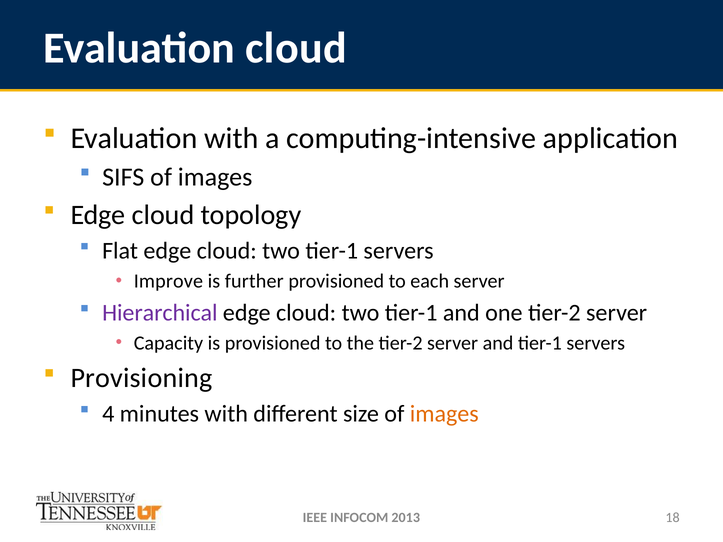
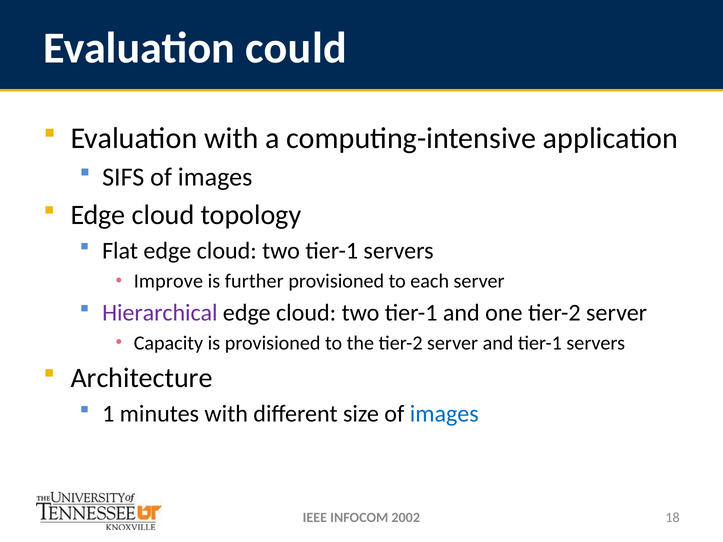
Evaluation cloud: cloud -> could (296, 48)
Provisioning: Provisioning -> Architecture (142, 378)
4: 4 -> 1 (108, 414)
images colour: orange -> blue (444, 414)
2013: 2013 -> 2002 (406, 518)
